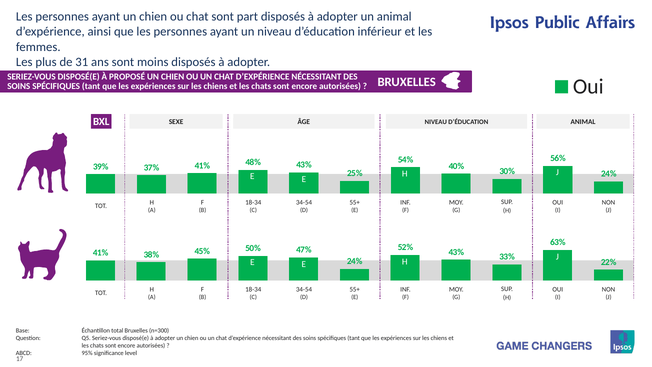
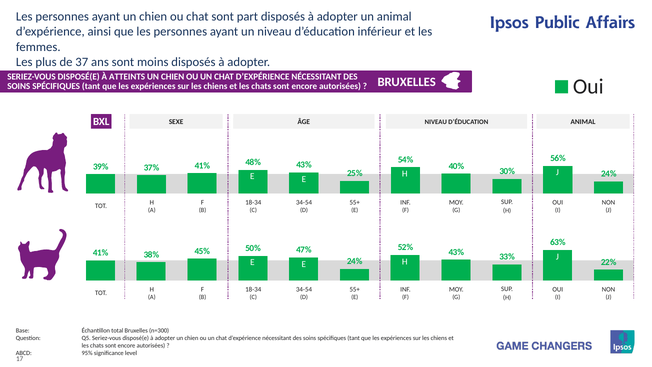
31: 31 -> 37 (82, 62)
PROPOSÉ: PROPOSÉ -> ATTEINTS (127, 77)
